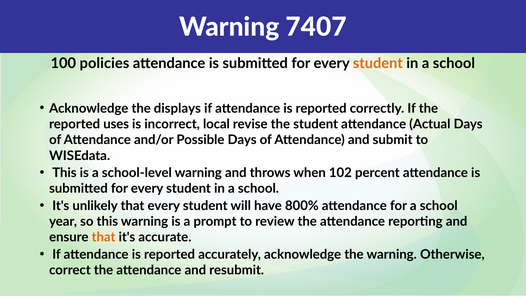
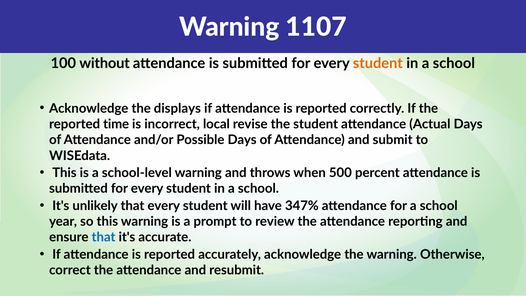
7407: 7407 -> 1107 (316, 27)
policies: policies -> without (105, 63)
uses: uses -> time (116, 124)
102: 102 -> 500 (340, 173)
800%: 800% -> 347% (302, 206)
that colour: orange -> blue (104, 237)
